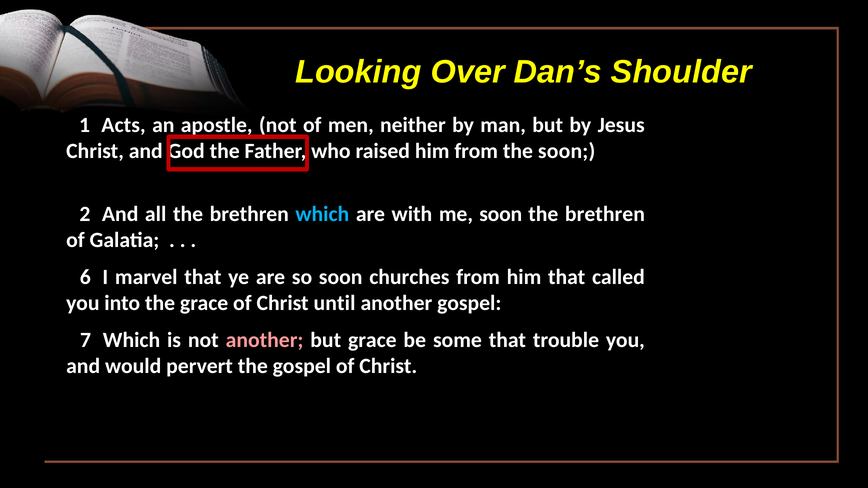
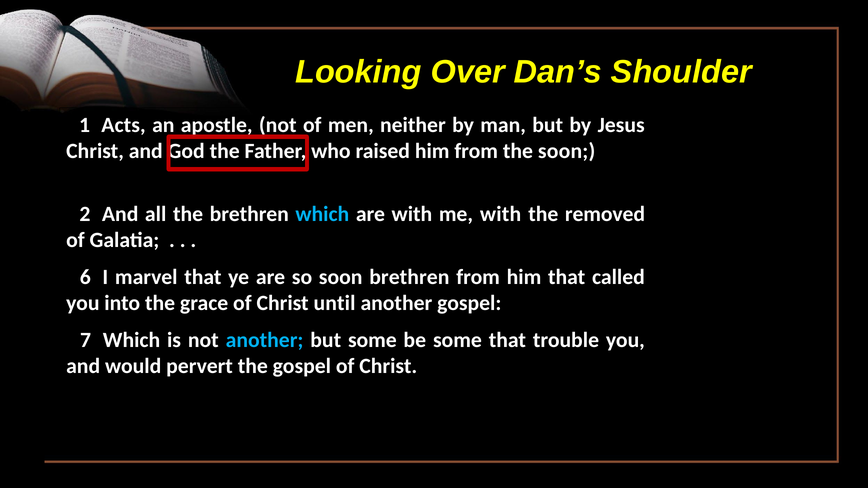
me soon: soon -> with (501, 214)
brethren: brethren -> removed (605, 214)
soon churches: churches -> brethren (409, 277)
another colour: pink -> light blue (265, 340)
but grace: grace -> some (372, 340)
